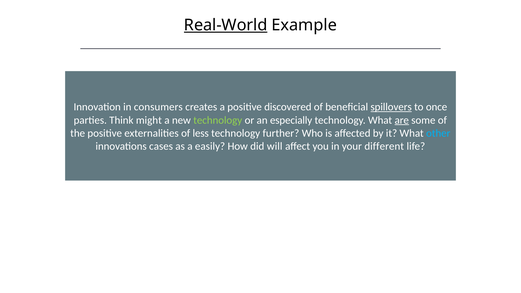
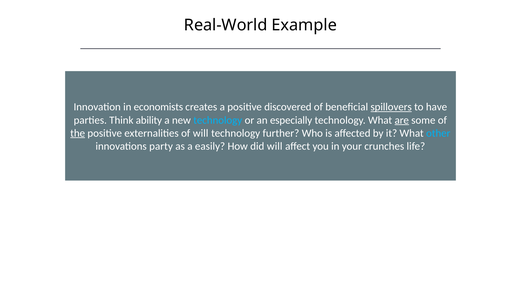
Real-World underline: present -> none (226, 25)
consumers: consumers -> economists (158, 107)
once: once -> have (437, 107)
might: might -> ability (149, 120)
technology colour: light green -> light blue (218, 120)
the underline: none -> present (78, 133)
of less: less -> will (201, 133)
cases: cases -> party (161, 146)
different: different -> crunches (384, 146)
